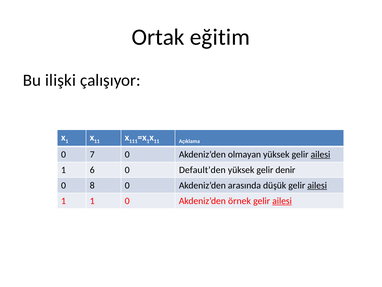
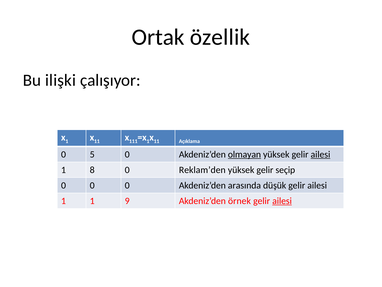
eğitim: eğitim -> özellik (220, 37)
7: 7 -> 5 (92, 154)
olmayan underline: none -> present (244, 154)
6: 6 -> 8 (92, 170)
Default’den: Default’den -> Reklam’den (202, 170)
denir: denir -> seçip (285, 170)
8: 8 -> 0 (92, 185)
ailesi underline: present -> none (317, 185)
1 0: 0 -> 9 (127, 201)
